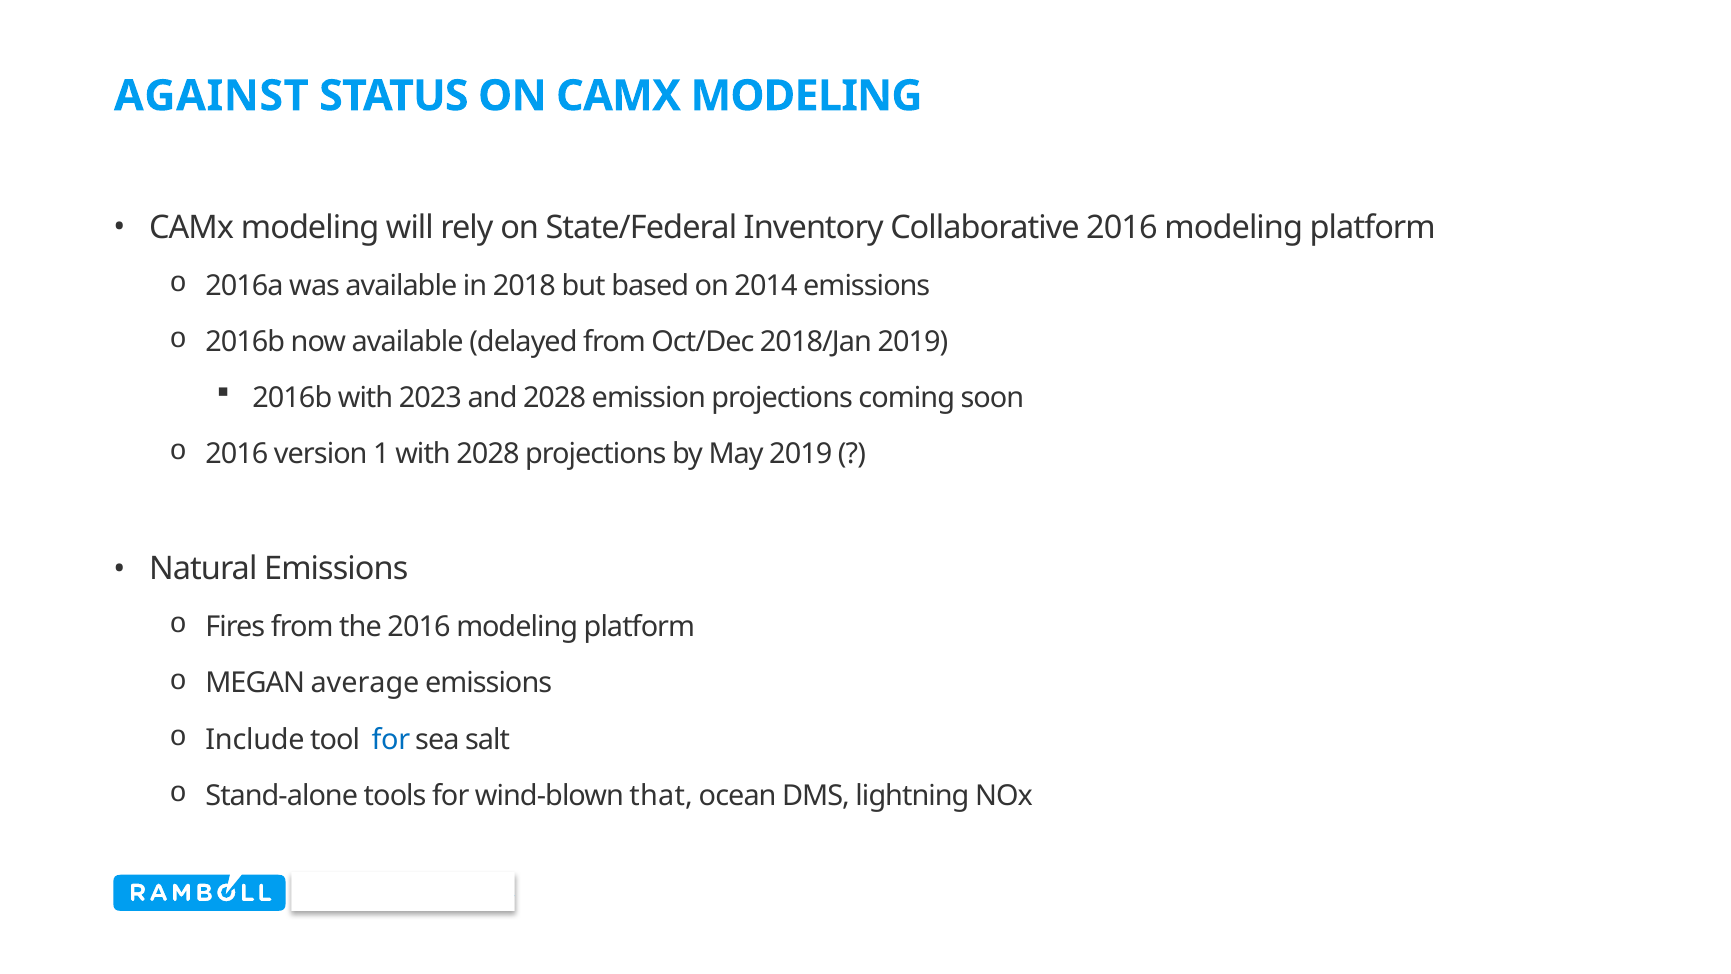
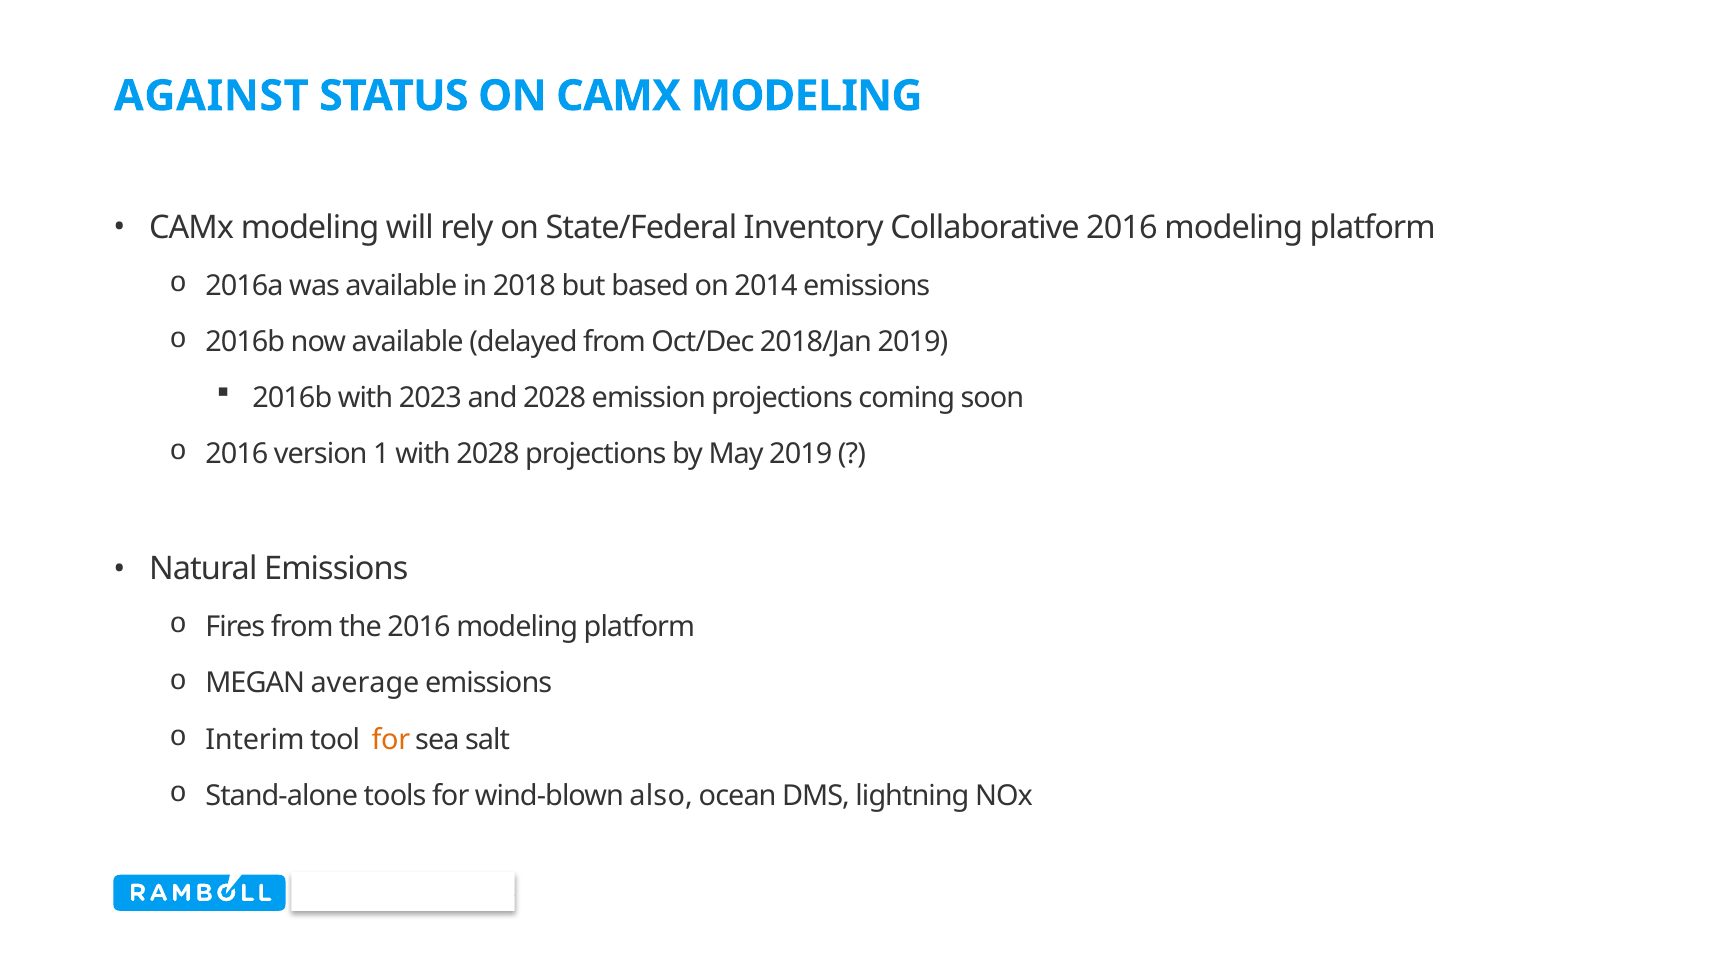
Include: Include -> Interim (255, 740)
for colour: blue -> orange (391, 740)
that: that -> also (661, 796)
